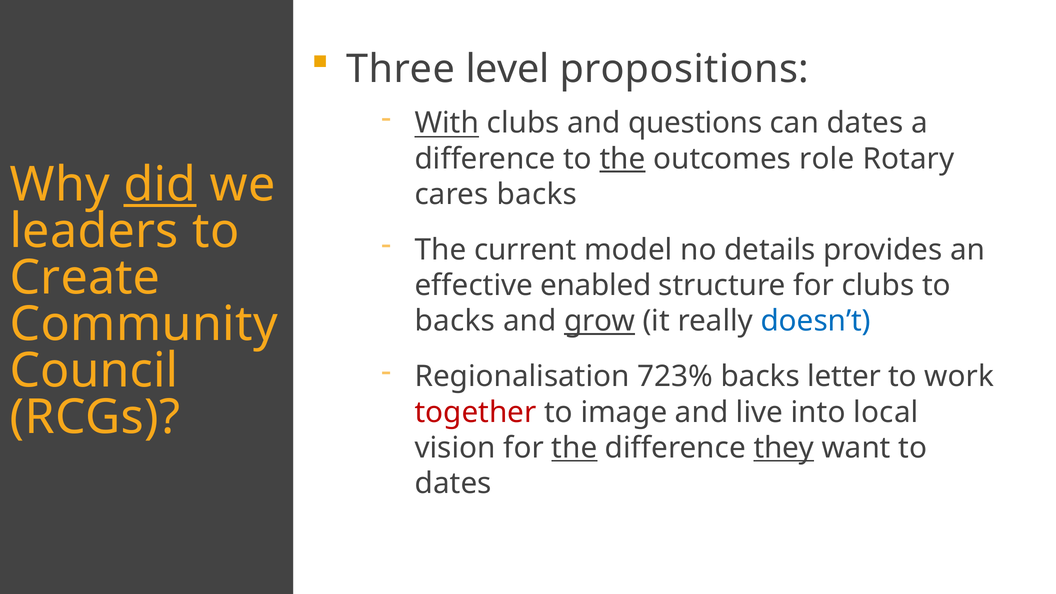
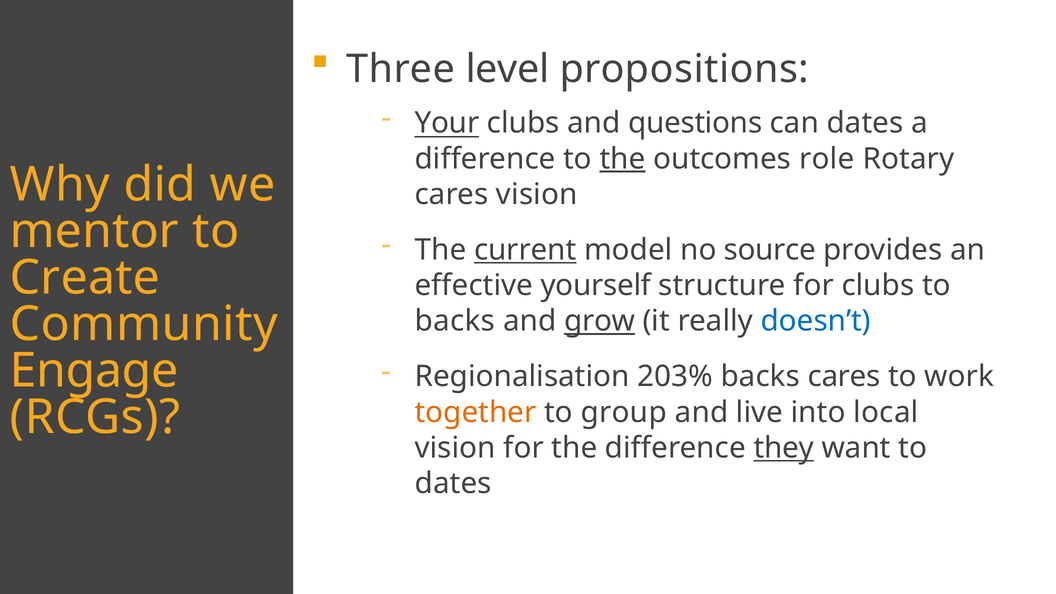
With: With -> Your (447, 123)
did underline: present -> none (160, 185)
cares backs: backs -> vision (537, 194)
leaders: leaders -> mentor (94, 231)
current underline: none -> present (525, 250)
details: details -> source (770, 250)
enabled: enabled -> yourself (596, 286)
Council: Council -> Engage (94, 371)
723%: 723% -> 203% (675, 377)
backs letter: letter -> cares (844, 377)
together colour: red -> orange (476, 412)
image: image -> group (624, 412)
the underline: present -> none (574, 448)
